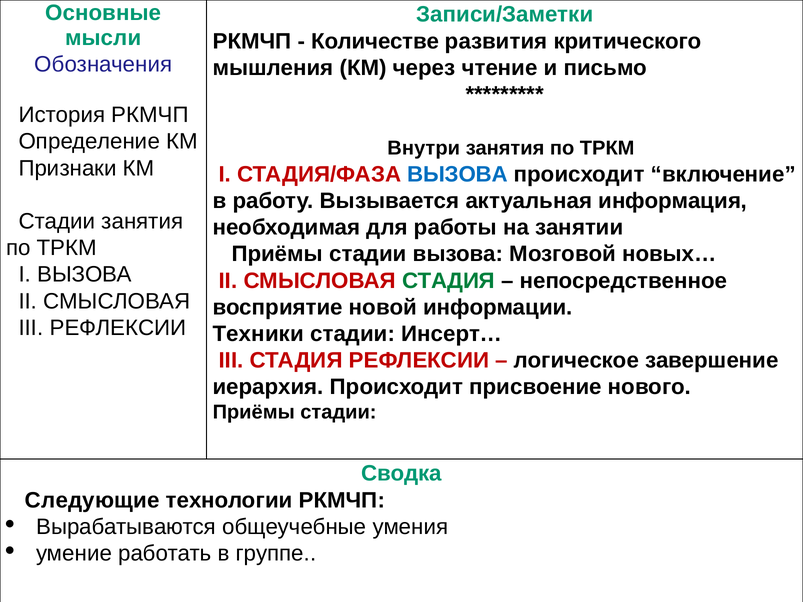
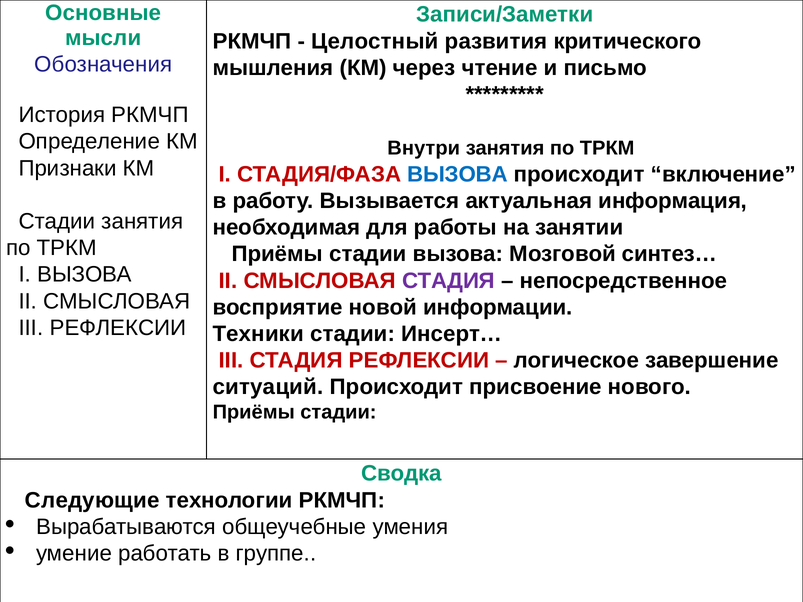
Количестве: Количестве -> Целостный (375, 41)
новых…: новых… -> синтез… (669, 254)
СТАДИЯ colour: green -> purple (448, 281)
иерархия: иерархия -> ситуаций (268, 387)
